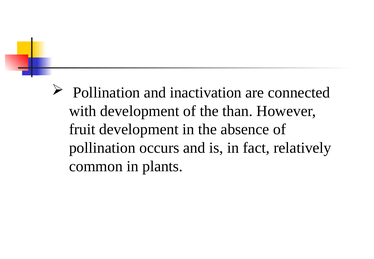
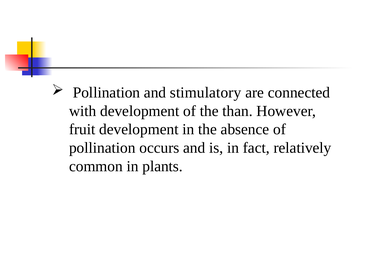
inactivation: inactivation -> stimulatory (206, 93)
